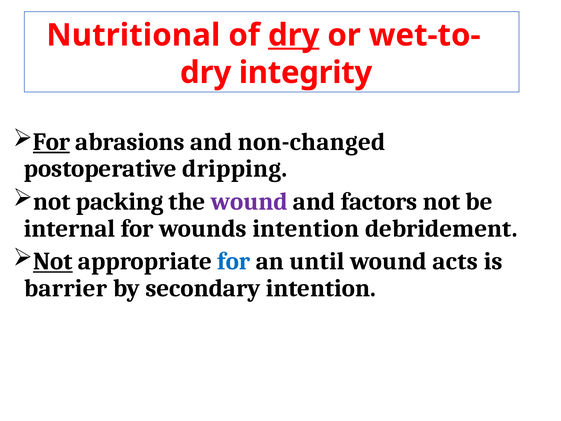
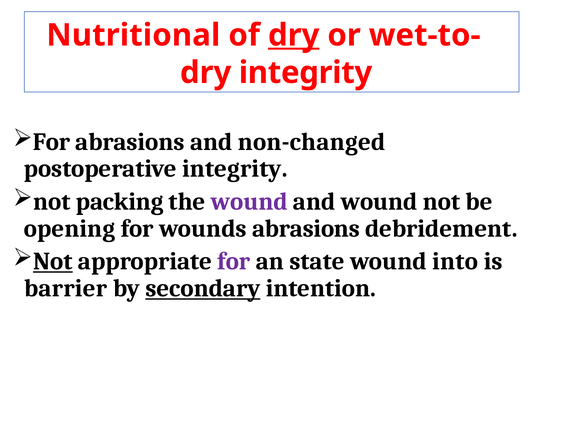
For underline: present -> none (52, 142)
postoperative dripping: dripping -> integrity (235, 169)
and factors: factors -> wound (379, 201)
internal: internal -> opening (69, 228)
wounds intention: intention -> abrasions (306, 228)
for colour: blue -> purple (234, 261)
until: until -> state (317, 261)
acts: acts -> into (455, 261)
secondary underline: none -> present (203, 288)
